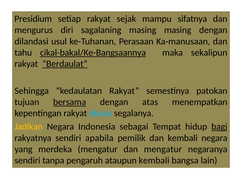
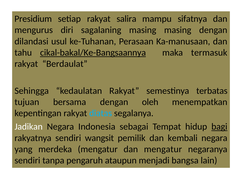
sejak: sejak -> salira (126, 19)
sekalipun: sekalipun -> termasuk (209, 53)
Berdaulat underline: present -> none (65, 64)
patokan: patokan -> terbatas (212, 91)
bersama underline: present -> none (70, 102)
atas: atas -> oleh (150, 102)
Jadikan colour: yellow -> white (29, 127)
apabila: apabila -> wangsit (99, 138)
ataupun kembali: kembali -> menjadi (154, 161)
